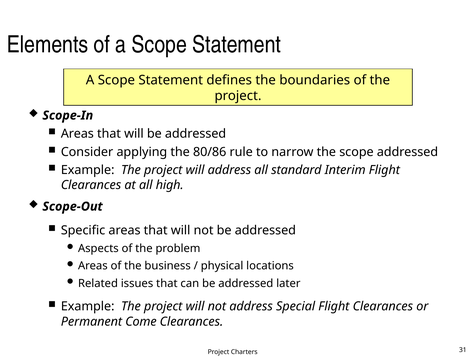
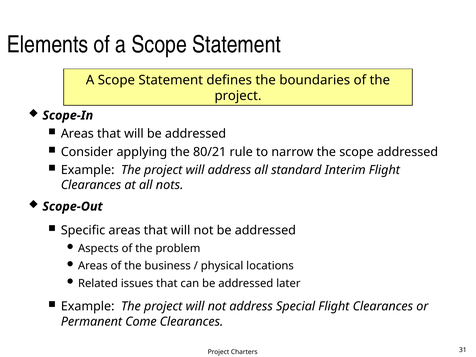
80/86: 80/86 -> 80/21 (210, 152)
high: high -> nots (170, 185)
